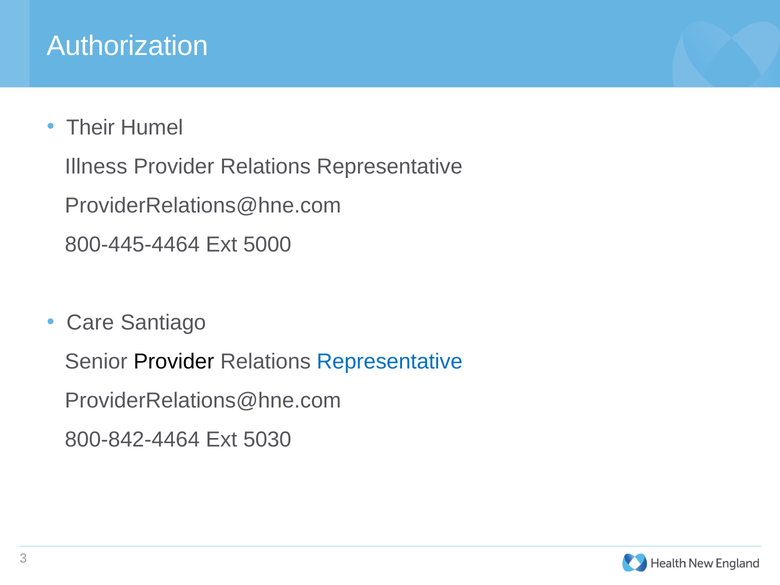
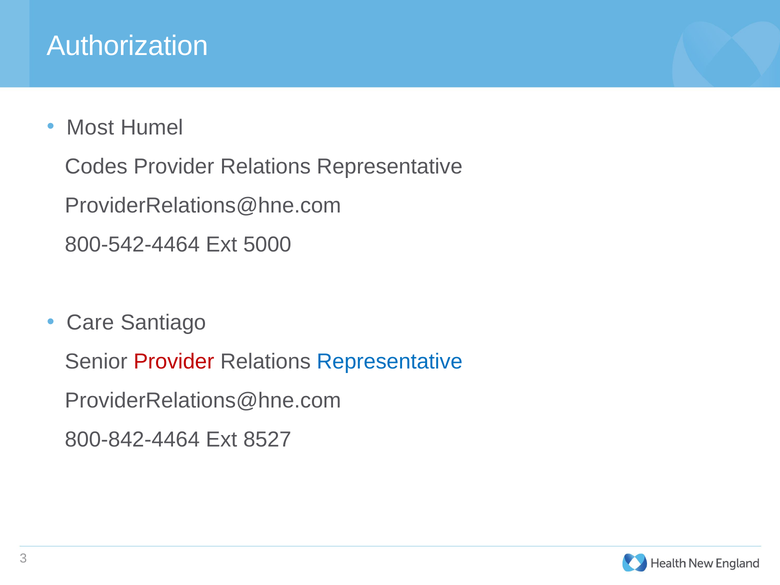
Their: Their -> Most (90, 128)
Illness: Illness -> Codes (96, 167)
800-445-4464: 800-445-4464 -> 800-542-4464 (132, 245)
Provider colour: black -> red (174, 362)
5030: 5030 -> 8527 (267, 440)
